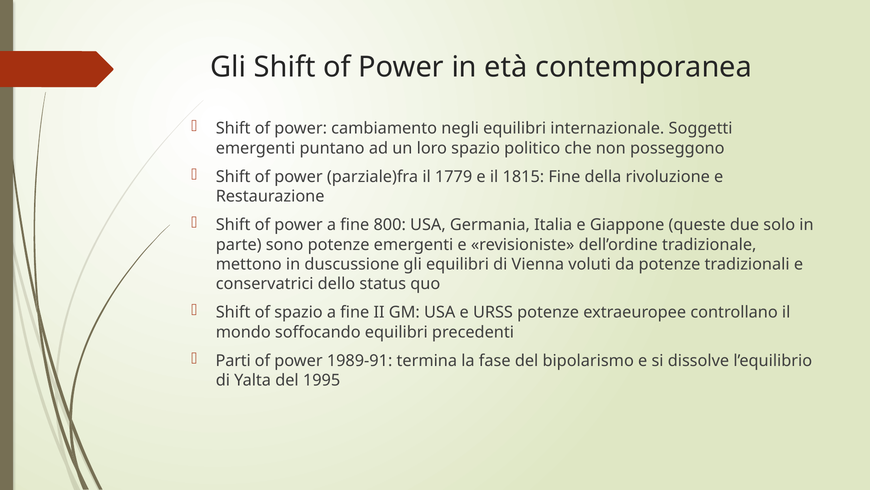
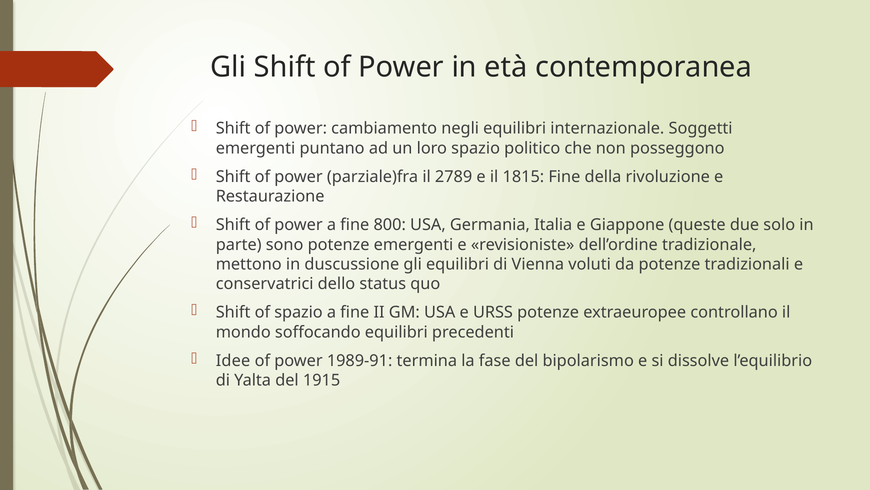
1779: 1779 -> 2789 (454, 177)
Parti: Parti -> Idee (233, 360)
1995: 1995 -> 1915 (322, 380)
